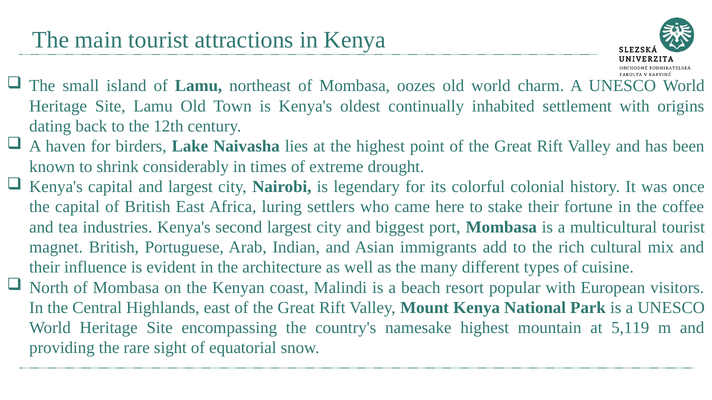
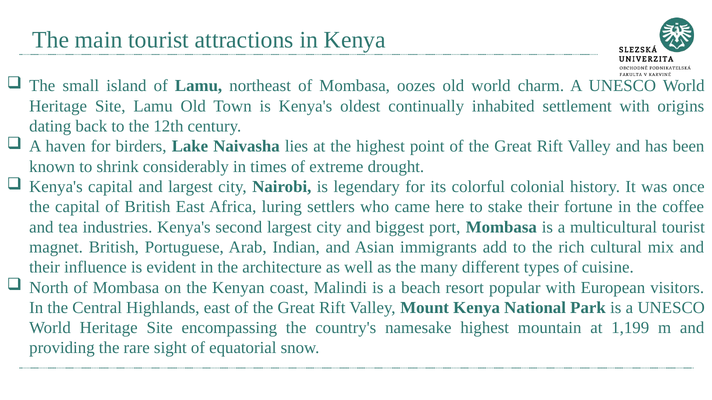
5,119: 5,119 -> 1,199 (630, 328)
